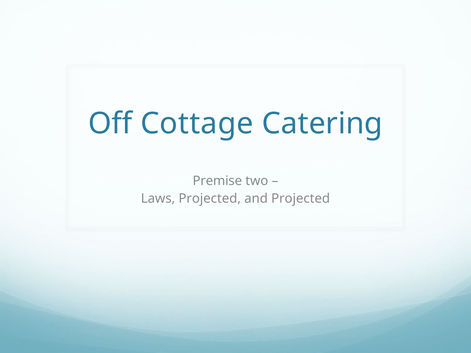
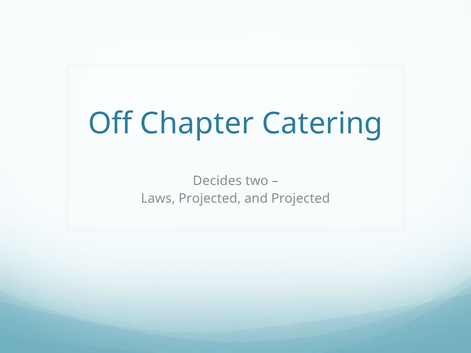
Cottage: Cottage -> Chapter (197, 124)
Premise: Premise -> Decides (217, 181)
